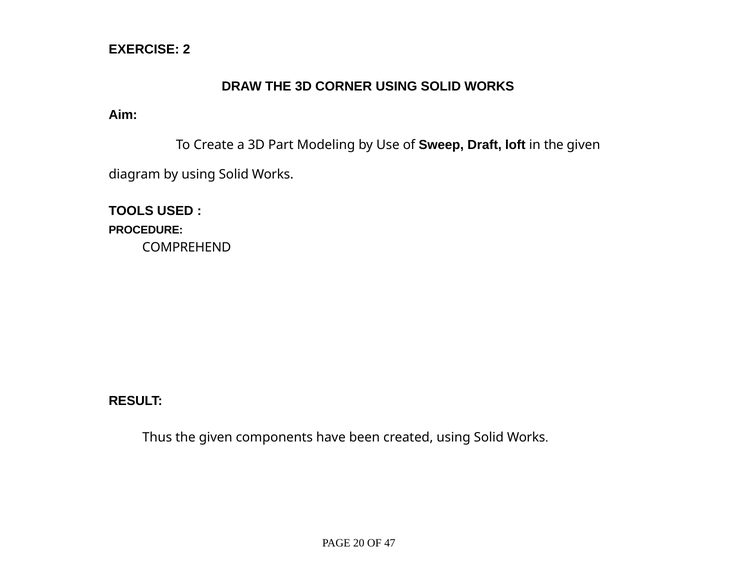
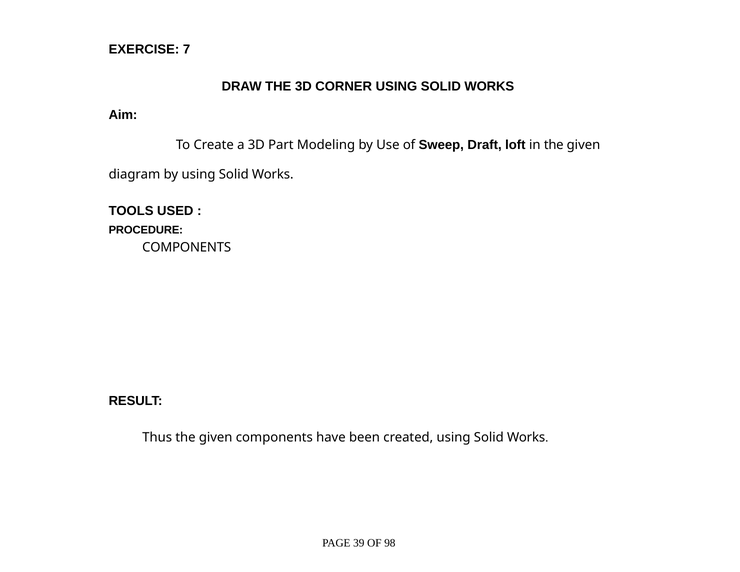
2: 2 -> 7 (187, 49)
COMPREHEND: COMPREHEND -> COMPONENTS (187, 248)
20: 20 -> 39 (359, 543)
47: 47 -> 98 (390, 543)
